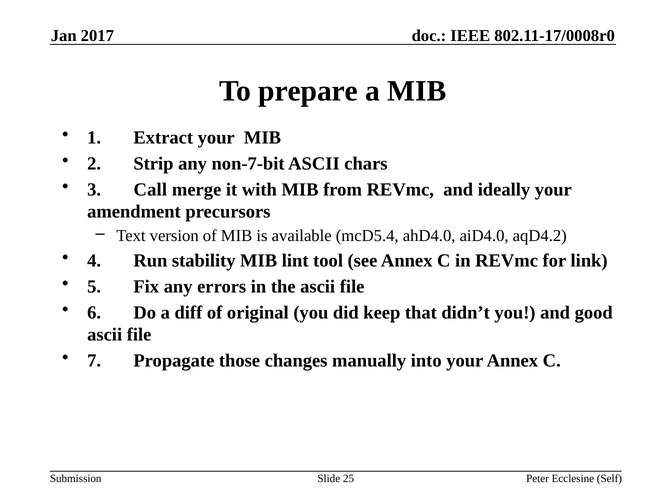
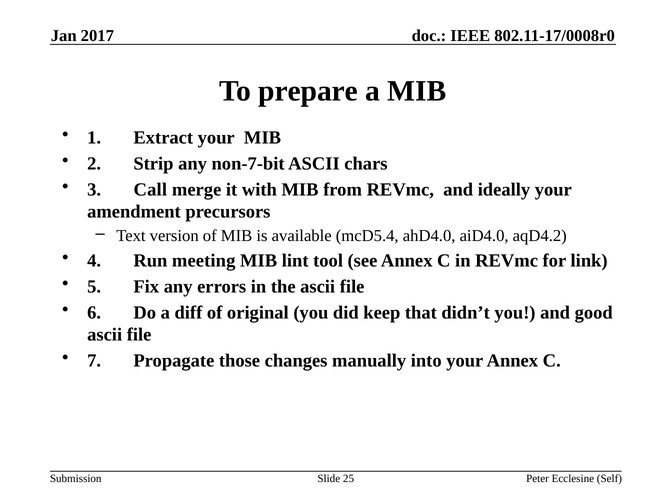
stability: stability -> meeting (204, 261)
